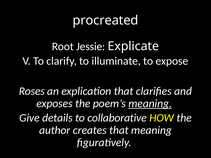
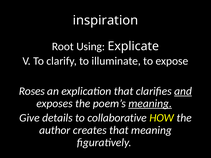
procreated: procreated -> inspiration (105, 20)
Jessie: Jessie -> Using (91, 47)
and underline: none -> present (183, 91)
